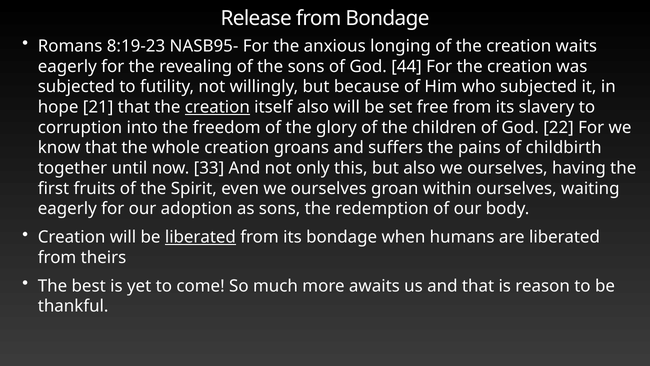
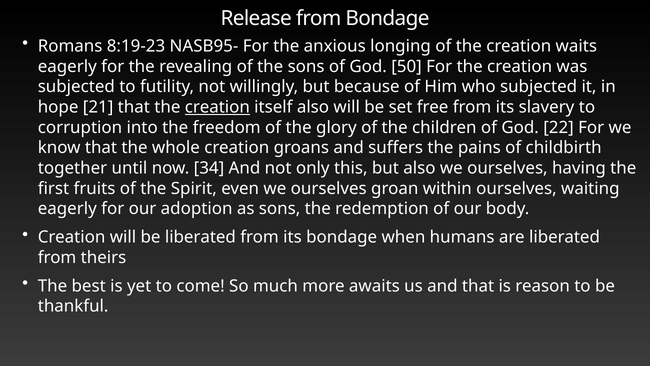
44: 44 -> 50 (407, 66)
33: 33 -> 34 (209, 168)
liberated underline: present -> none (200, 237)
